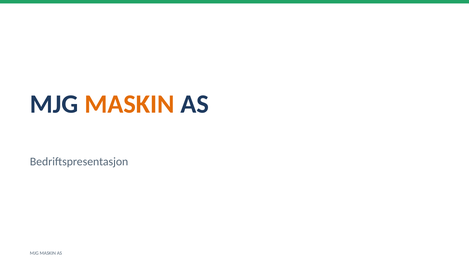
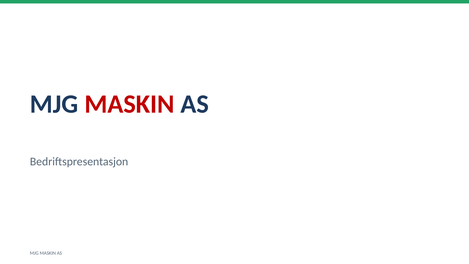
MASKIN colour: orange -> red (129, 104)
